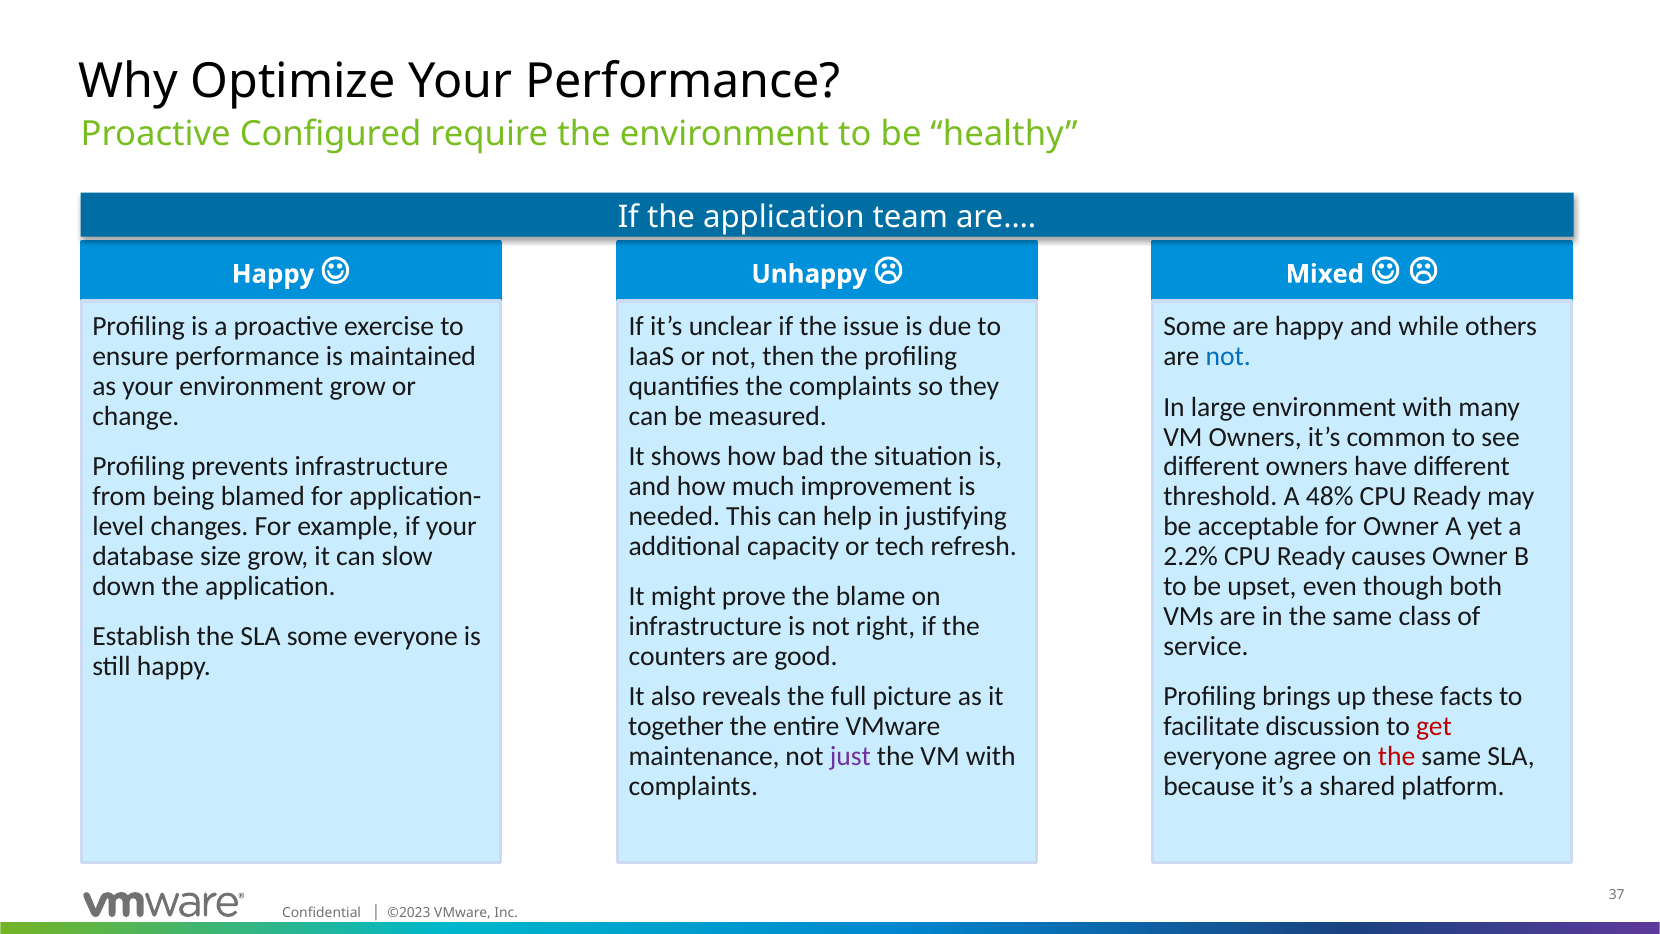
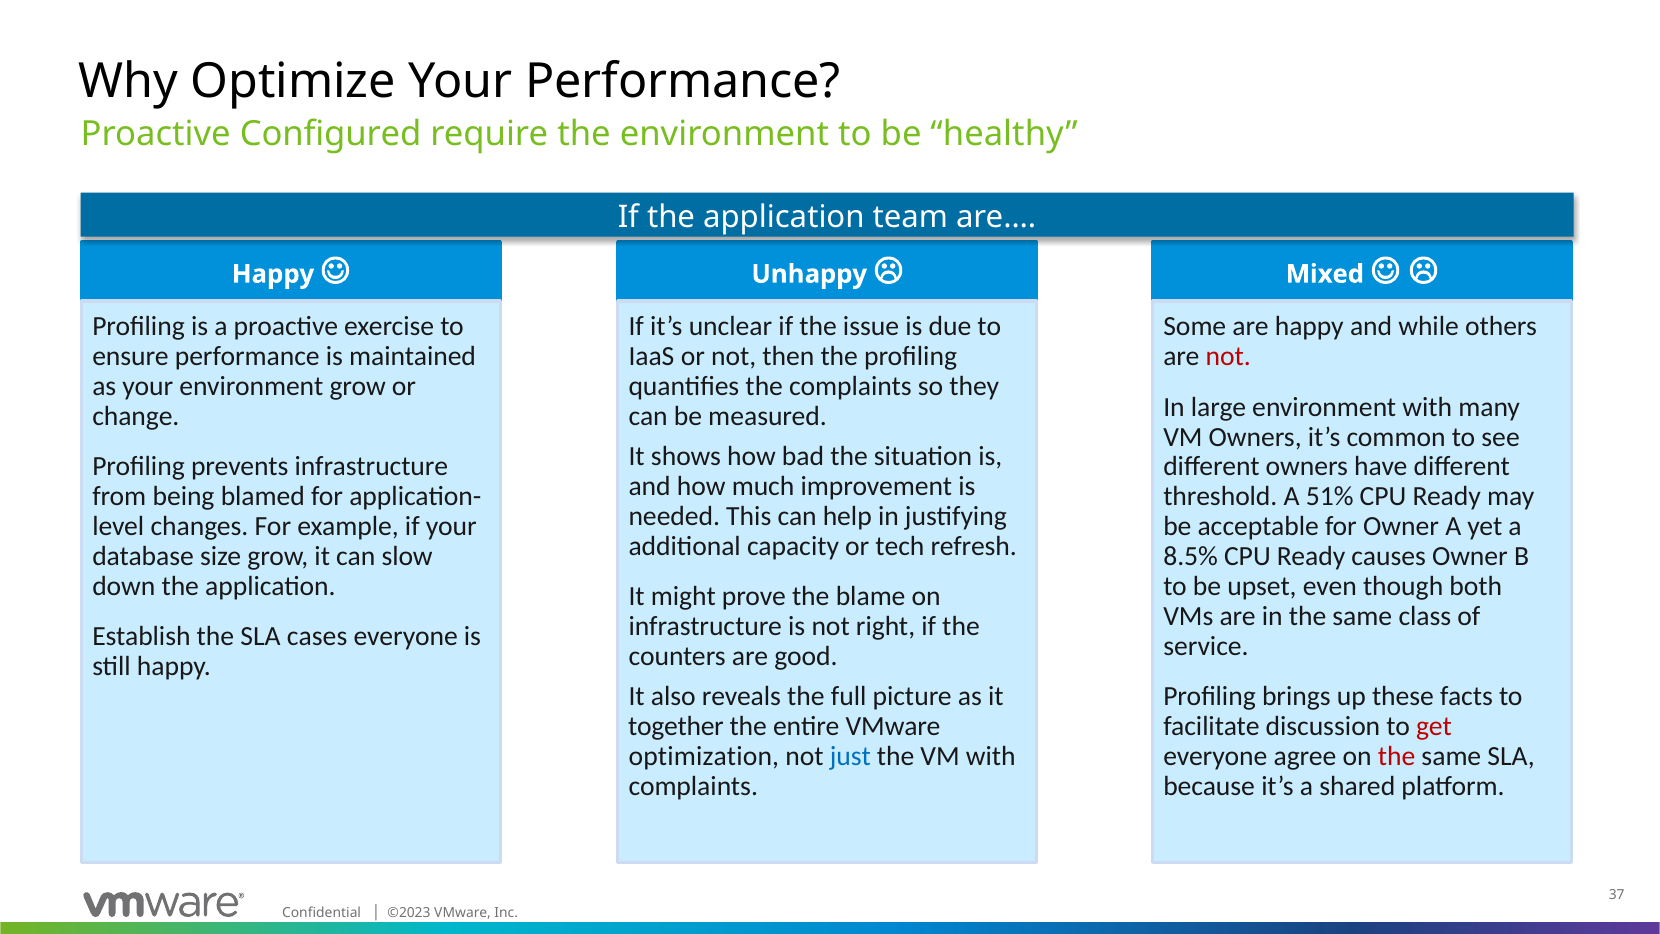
not colour: blue -> red (1228, 356)
48%: 48% -> 51% (1330, 497)
2.2%: 2.2% -> 8.5% (1191, 556)
SLA some: some -> cases (317, 637)
maintenance: maintenance -> optimization (704, 756)
just colour: purple -> blue (850, 756)
